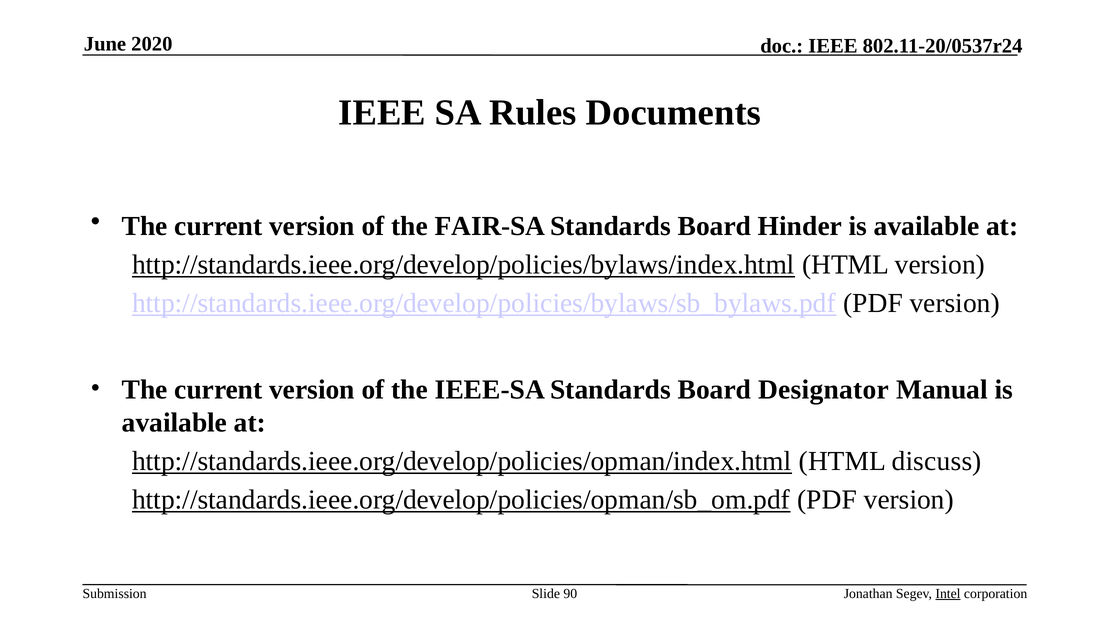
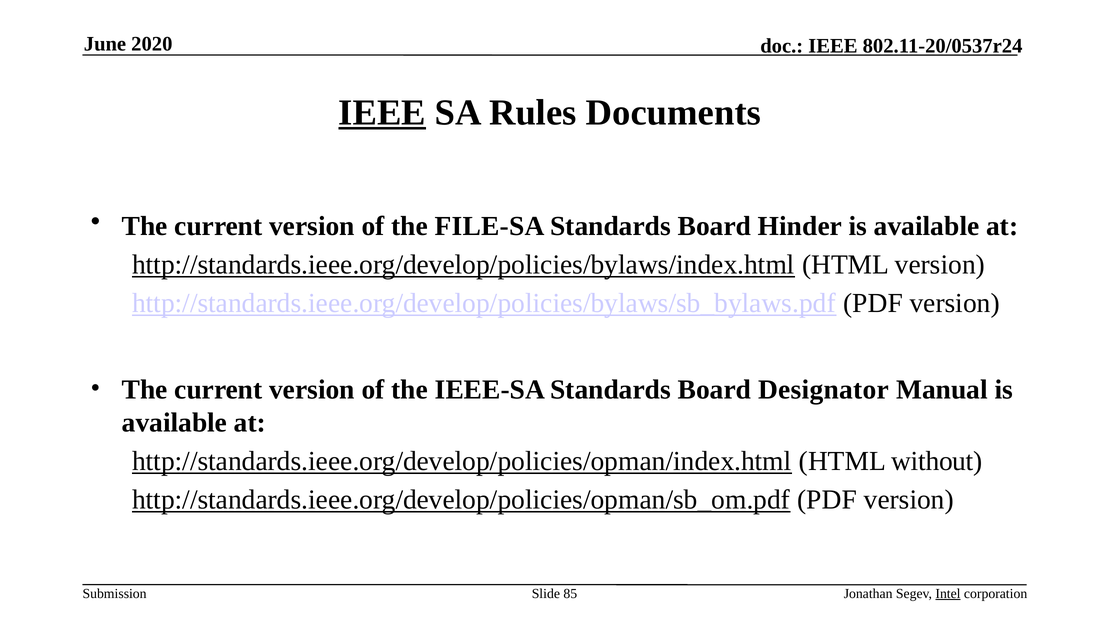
IEEE underline: none -> present (382, 112)
FAIR-SA: FAIR-SA -> FILE-SA (490, 226)
discuss: discuss -> without (937, 461)
90: 90 -> 85 (570, 593)
